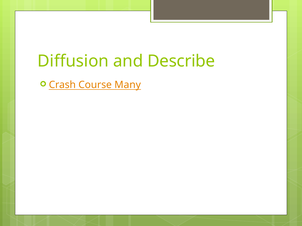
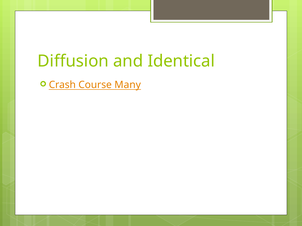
Describe: Describe -> Identical (181, 61)
